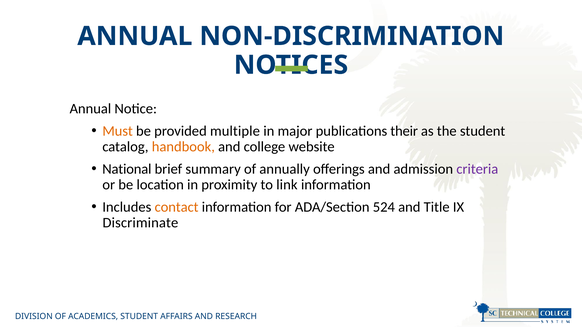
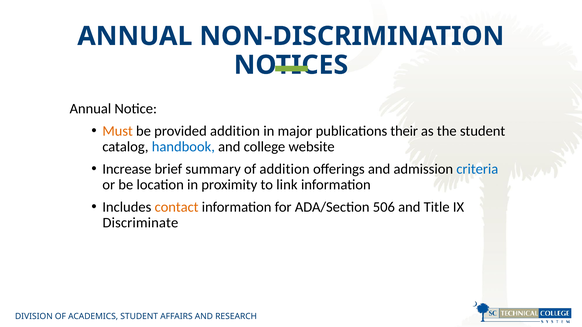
provided multiple: multiple -> addition (235, 131)
handbook colour: orange -> blue (183, 147)
National: National -> Increase (127, 169)
of annually: annually -> addition (285, 169)
criteria colour: purple -> blue (477, 169)
524: 524 -> 506 (384, 207)
